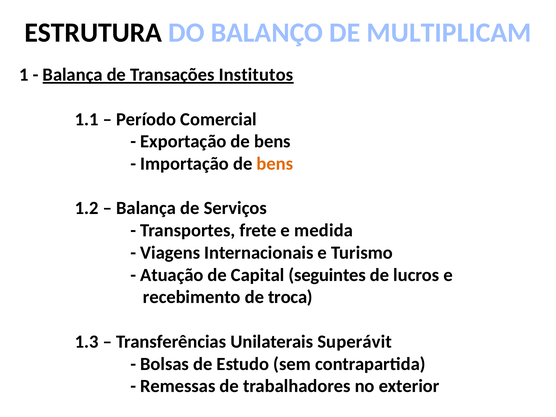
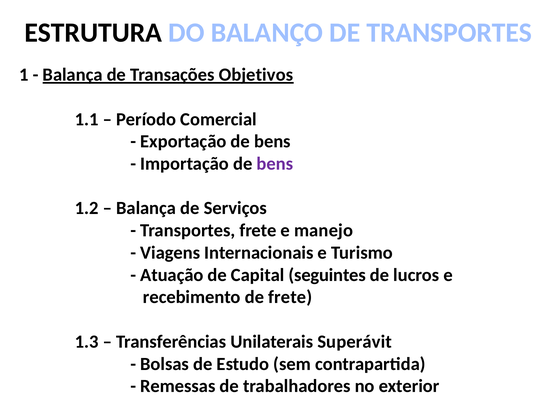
DE MULTIPLICAM: MULTIPLICAM -> TRANSPORTES (449, 33)
Institutos: Institutos -> Objetivos (256, 75)
bens colour: orange -> purple (275, 164)
medida: medida -> manejo (324, 230)
de troca: troca -> frete (290, 297)
